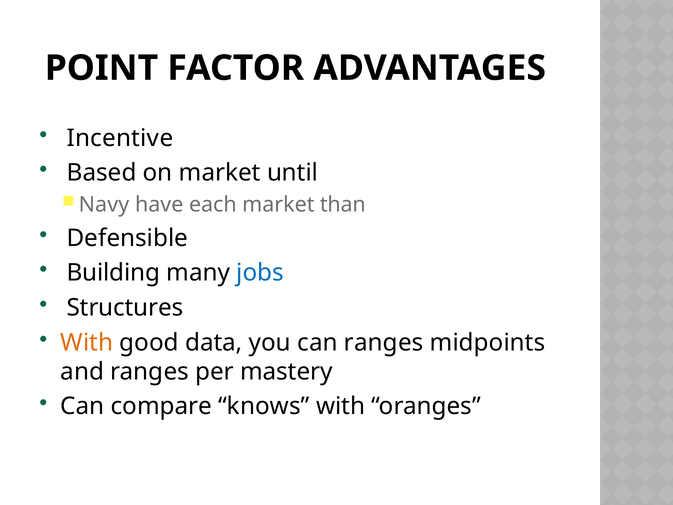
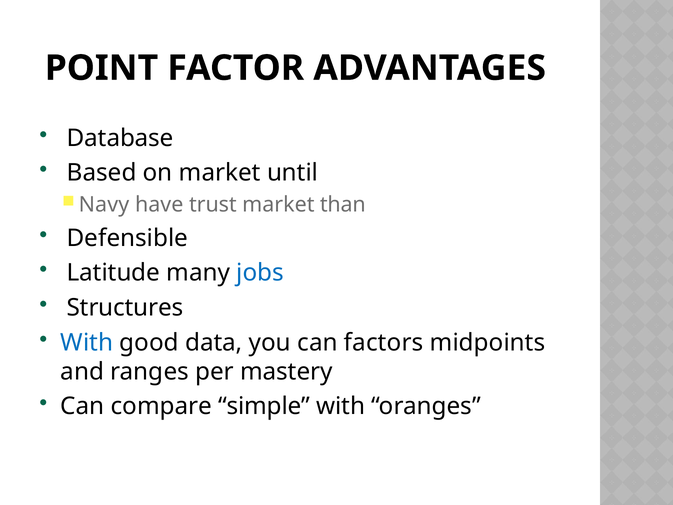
Incentive: Incentive -> Database (120, 138)
each: each -> trust (213, 205)
Building: Building -> Latitude (113, 273)
With colour: orange -> blue (87, 342)
can ranges: ranges -> factors (384, 342)
knows: knows -> simple (264, 406)
